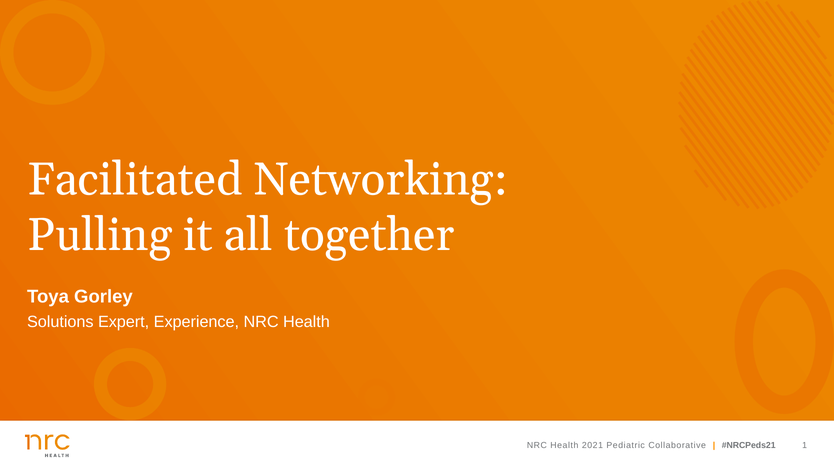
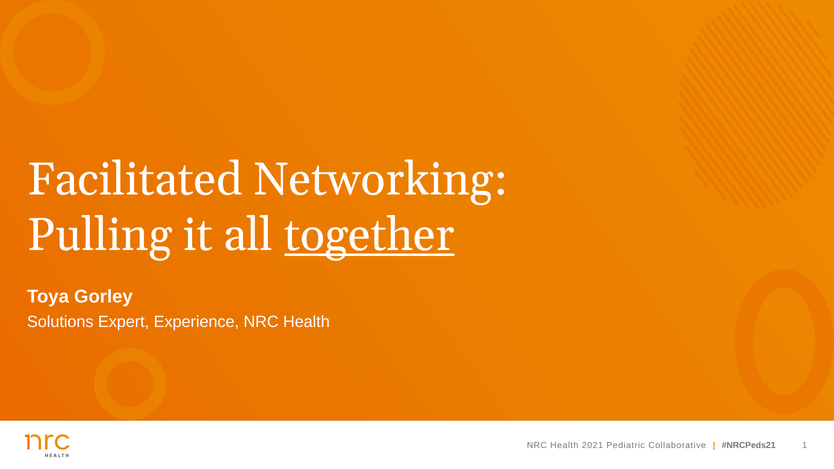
together underline: none -> present (369, 235)
